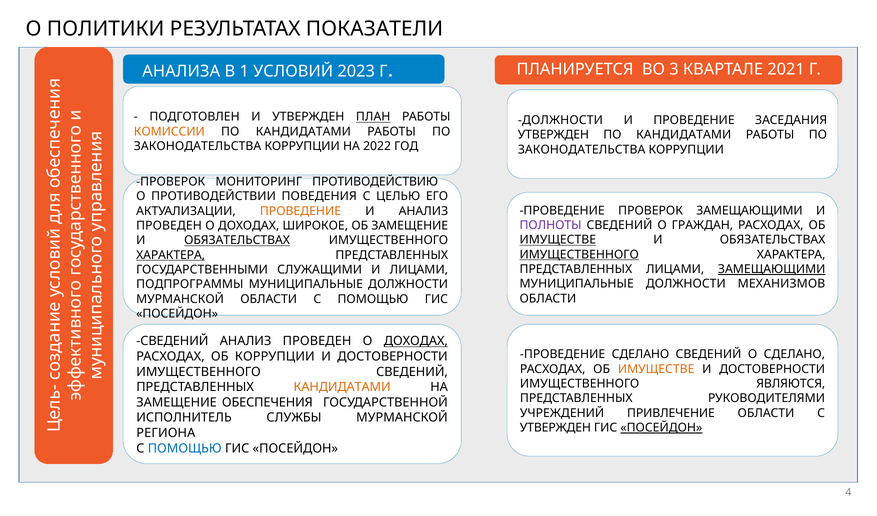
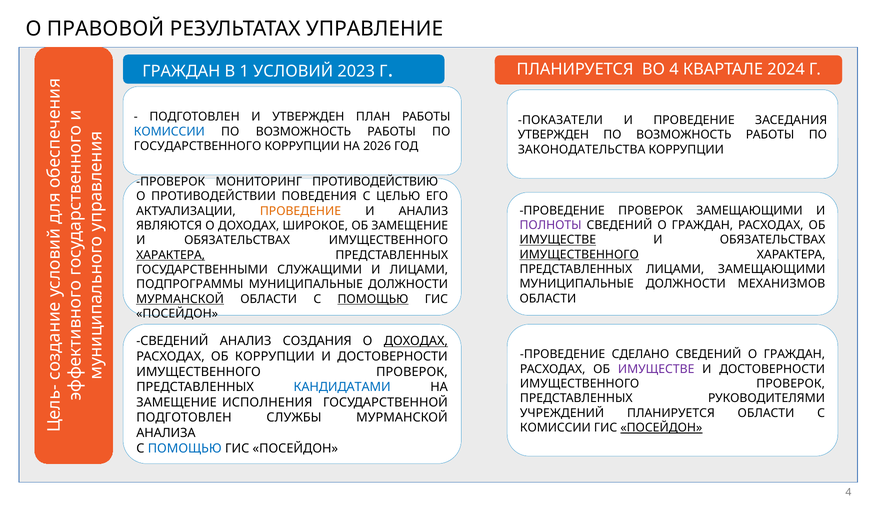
ПОЛИТИКИ: ПОЛИТИКИ -> ПРАВОВОЙ (106, 29)
ПОКАЗАТЕЛИ: ПОКАЗАТЕЛИ -> УПРАВЛЕНИЕ (375, 29)
ВО 3: 3 -> 4 (674, 69)
2021: 2021 -> 2024 (786, 69)
АНАЛИЗА: АНАЛИЗА -> ГРАЖДАН (181, 72)
ПЛАН underline: present -> none (373, 117)
ДОЛЖНОСТИ: ДОЛЖНОСТИ -> ПОКАЗАТЕЛИ (560, 120)
КОМИССИИ colour: orange -> blue (169, 132)
КАНДИДАТАМИ: КАНДИДАТАМИ -> ВОЗМОЖНОСТЬ (303, 132)
КАНДИДАТАМИ: КАНДИДАТАМИ -> ВОЗМОЖНОСТЬ (684, 135)
ЗАКОНОДАТЕЛЬСТВА: ЗАКОНОДАТЕЛЬСТВА -> ГОСУДАРСТВЕННОГО (198, 146)
2022: 2022 -> 2026 (377, 146)
ПРОВЕДЕН: ПРОВЕДЕН -> ЯВЛЯЮТСЯ (169, 226)
ОБЯЗАТЕЛЬСТВАХ underline: present -> none (237, 240)
ЗАМЕЩАЮЩИМИ underline: present -> none (772, 269)
МУРМАНСКОЙ underline: none -> present (180, 299)
ПОМОЩЬЮ underline: none -> present (373, 299)
ПРОВЕДЕН: ПРОВЕДЕН -> СОЗДАНИЯ (317, 341)
СДЕЛАНО: СДЕЛАНО -> ГРАЖДАН (794, 354)
ИМУЩЕСТВЕ colour: orange -> purple (656, 369)
СВЕДЕНИЙ: СВЕДЕНИЙ -> ПРОВЕРОК (412, 372)
ЯВЛЯЮТСЯ: ЯВЛЯЮТСЯ -> ПРОВЕРОК (791, 384)
КАНДИДАТАМИ colour: orange -> blue (342, 387)
ОБЕСПЕЧЕНИЯ: ОБЕСПЕЧЕНИЯ -> ИСПОЛНЕНИЯ (267, 402)
УЧРЕЖДЕНИЙ ПРИВЛЕЧЕНИЕ: ПРИВЛЕЧЕНИЕ -> ПЛАНИРУЕТСЯ (671, 413)
ИСПОЛНИТЕЛЬ: ИСПОЛНИТЕЛЬ -> ПОДГОТОВЛЕН (184, 418)
УТВЕРЖДЕН: УТВЕРЖДЕН -> КОМИССИИ (555, 428)
РЕГИОНА: РЕГИОНА -> АНАЛИЗА (166, 433)
